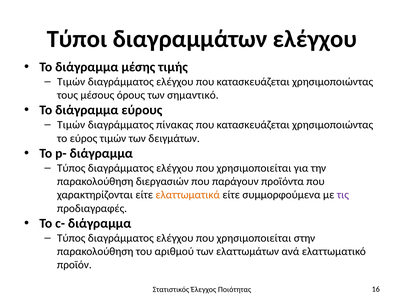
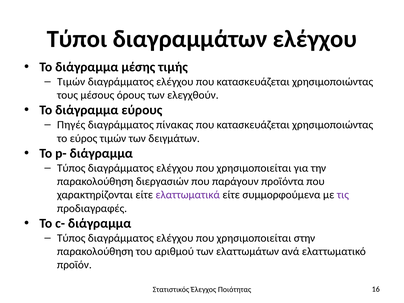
σημαντικό: σημαντικό -> ελεγχθούν (193, 95)
Τιμών: Τιμών -> Πηγές (71, 125)
ελαττωματικά colour: orange -> purple (188, 195)
